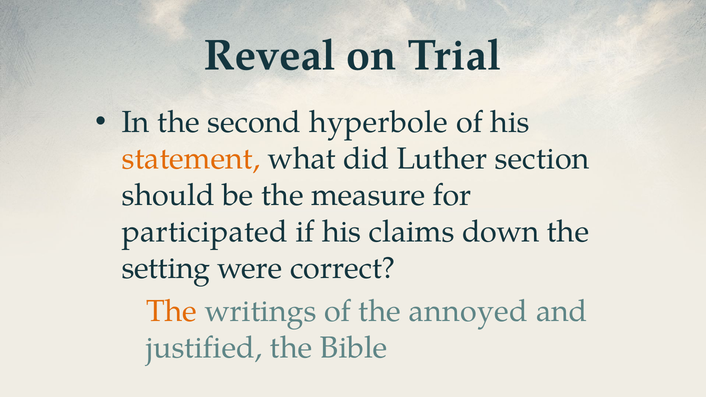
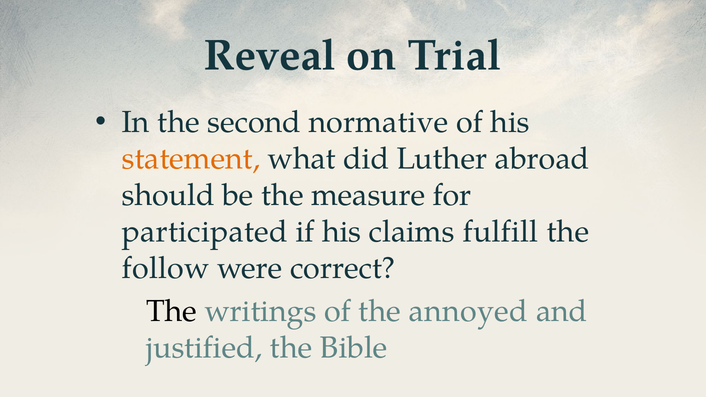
hyperbole: hyperbole -> normative (379, 122)
section: section -> abroad (542, 159)
down: down -> fulfill (500, 232)
setting: setting -> follow (166, 268)
The colour: orange -> black (172, 311)
